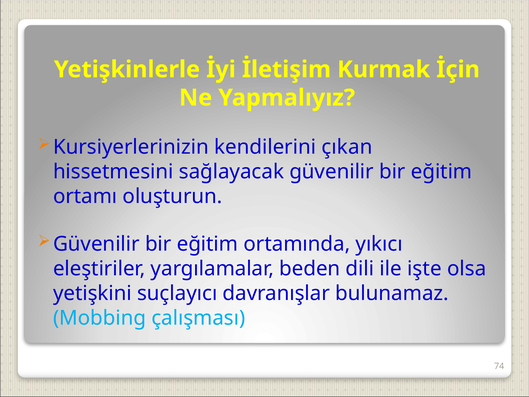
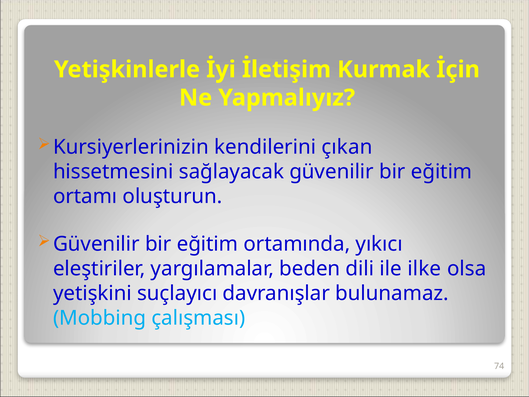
işte: işte -> ilke (424, 269)
